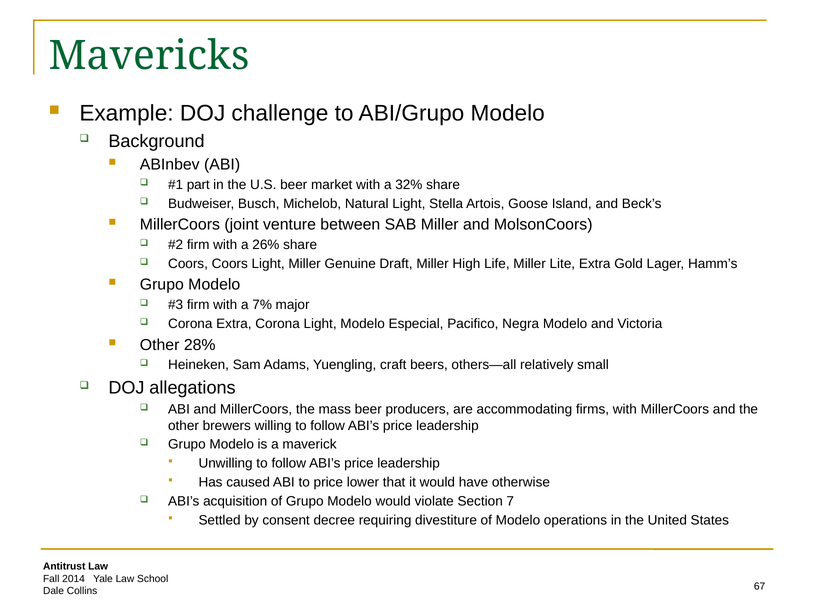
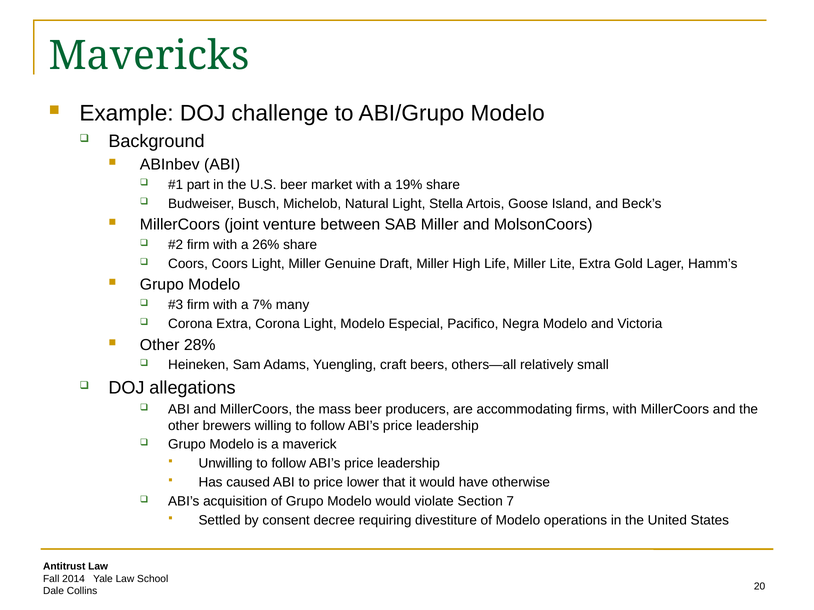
32%: 32% -> 19% (409, 185)
major: major -> many (293, 305)
67: 67 -> 20 (760, 587)
